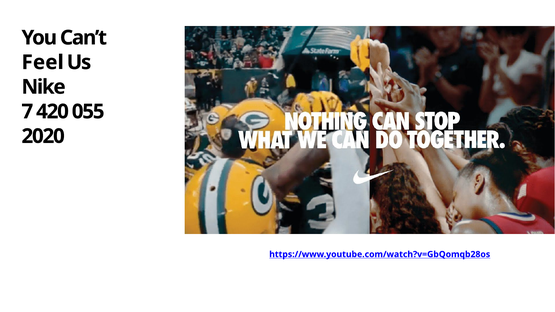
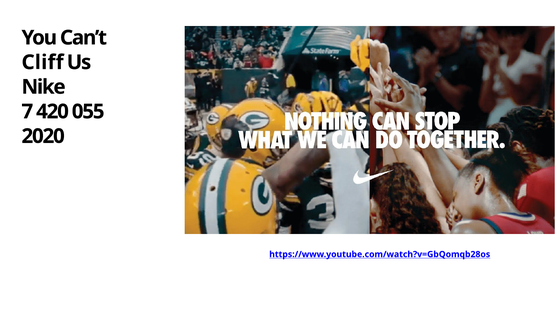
Feel: Feel -> Cliff (43, 62)
